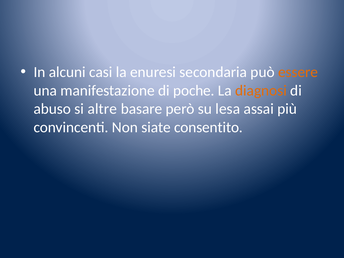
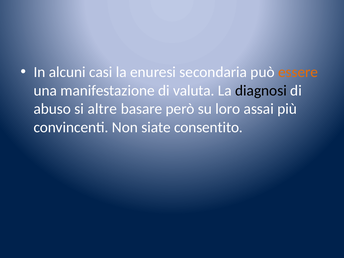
poche: poche -> valuta (194, 91)
diagnosi colour: orange -> black (261, 91)
lesa: lesa -> loro (228, 109)
